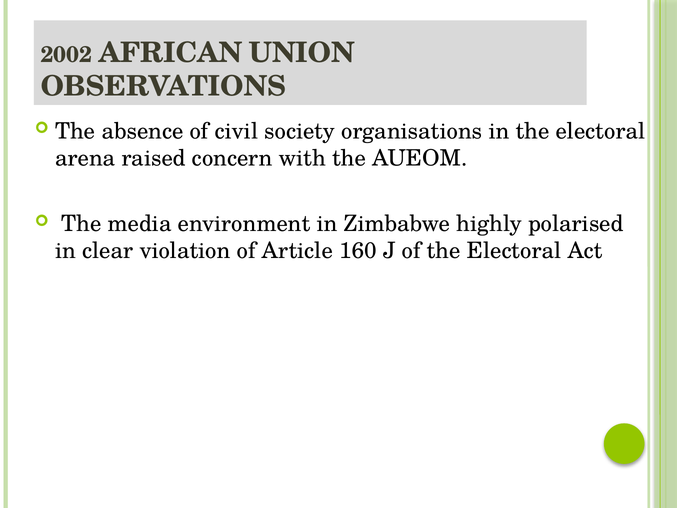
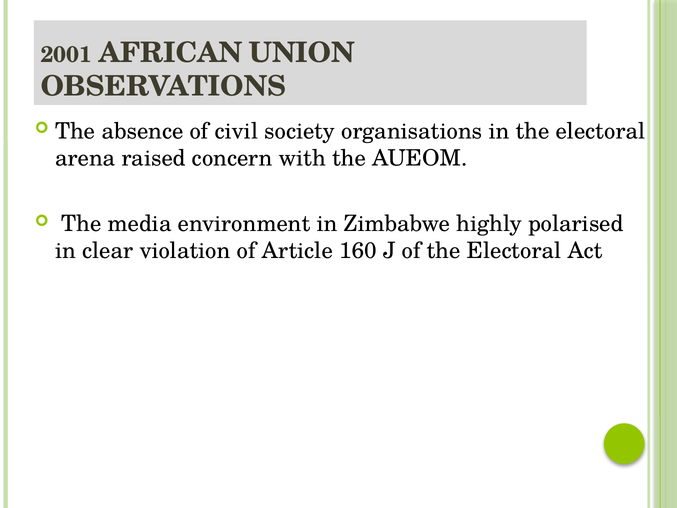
2002: 2002 -> 2001 (66, 55)
